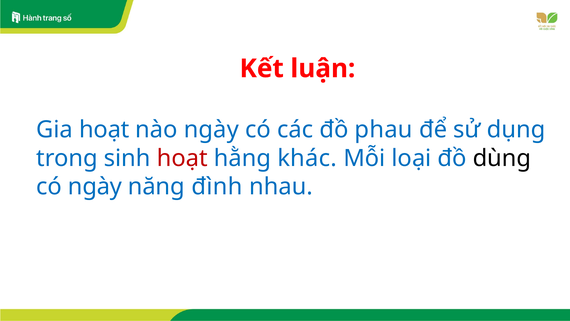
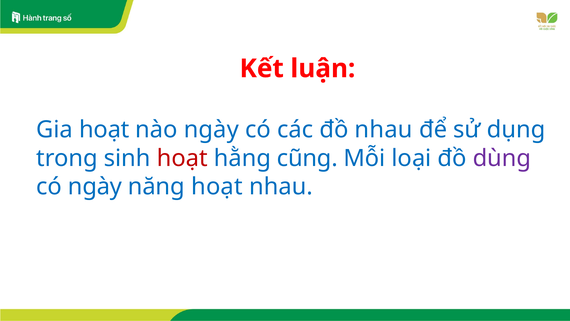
đồ phau: phau -> nhau (384, 130)
khác: khác -> cũng (307, 158)
dùng colour: black -> purple (502, 158)
năng đình: đình -> hoạt (217, 187)
